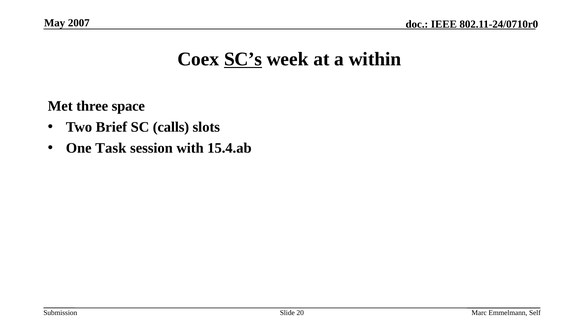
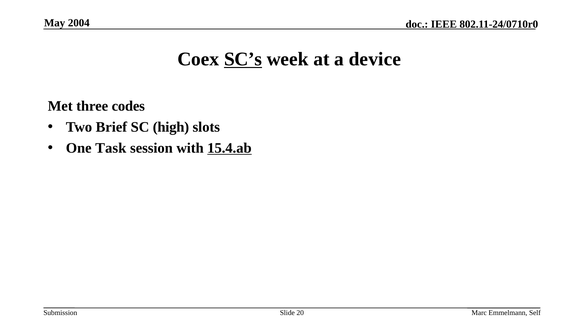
2007: 2007 -> 2004 (79, 23)
within: within -> device (375, 59)
space: space -> codes (128, 106)
calls: calls -> high (171, 127)
15.4.ab underline: none -> present (229, 148)
